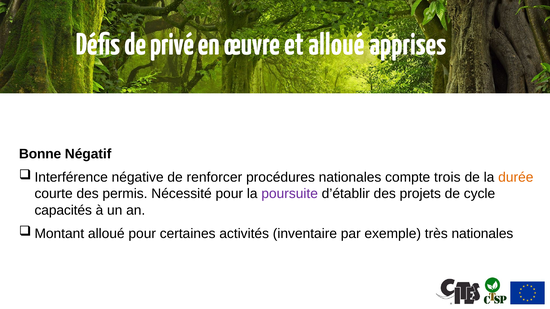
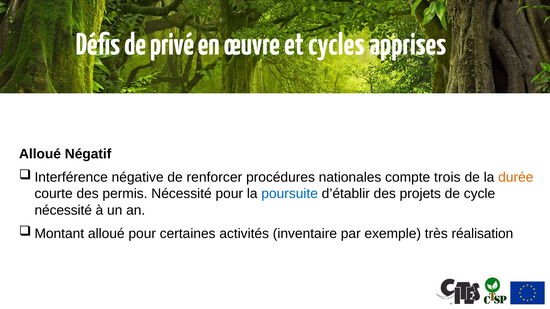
et alloué: alloué -> cycles (336, 44)
Bonne: Bonne -> Alloué (40, 154)
poursuite colour: purple -> blue (290, 194)
capacités: capacités -> nécessité (63, 210)
très nationales: nationales -> réalisation (482, 234)
